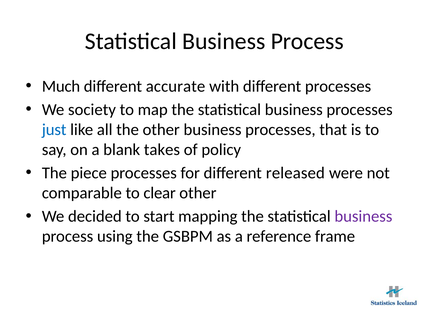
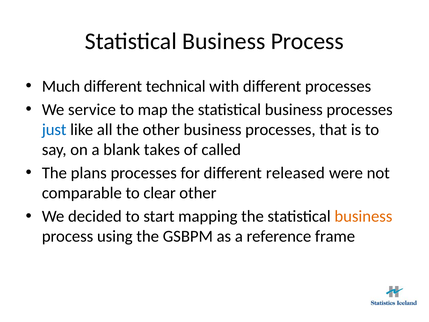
accurate: accurate -> technical (176, 86)
society: society -> service (92, 110)
policy: policy -> called (221, 150)
piece: piece -> plans (89, 173)
business colour: purple -> orange (363, 216)
